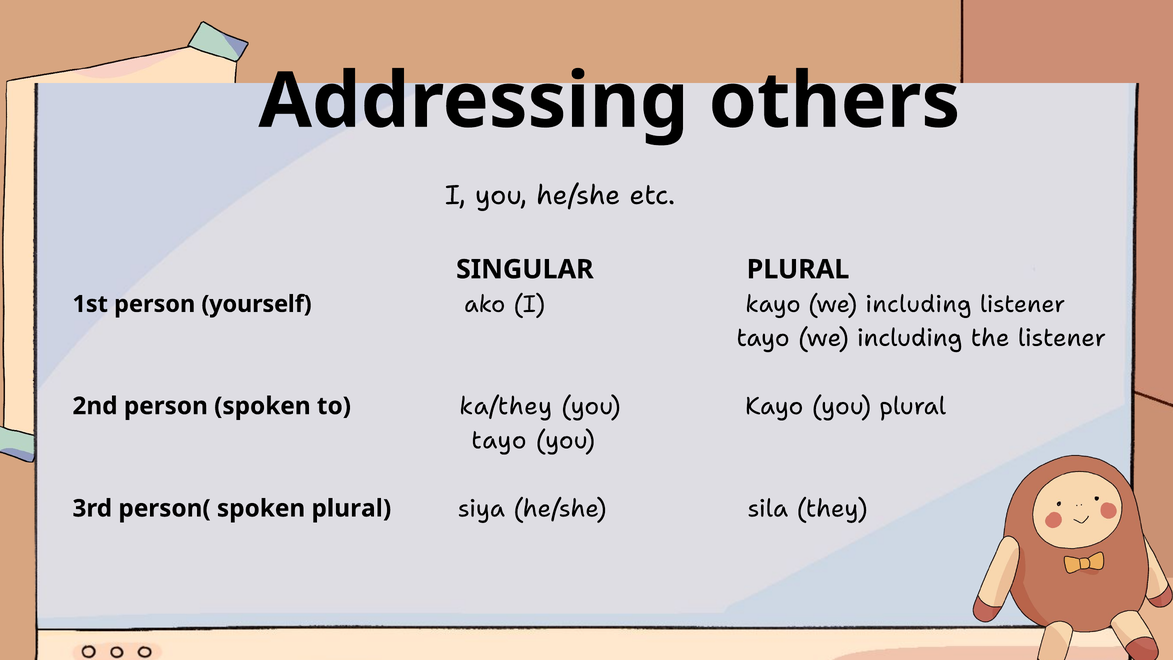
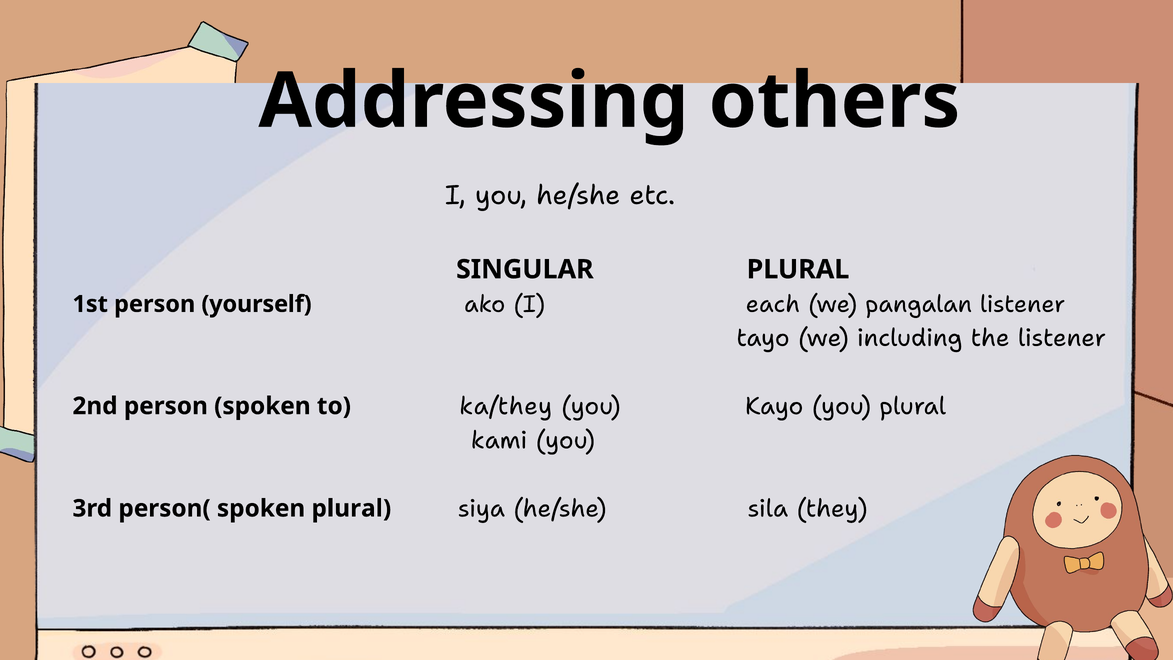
I kayo: kayo -> each (773, 304)
including: including -> pangalan (919, 304)
tayo: tayo -> kami (499, 440)
